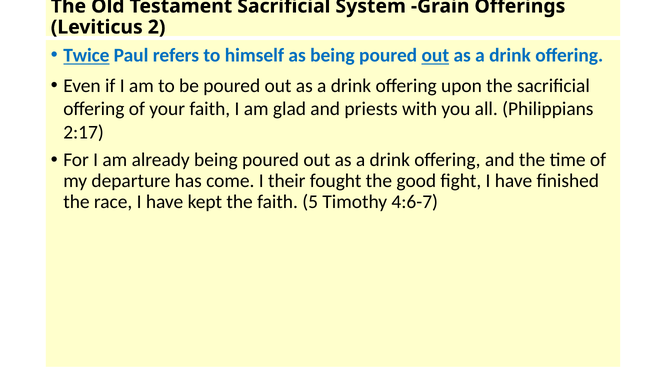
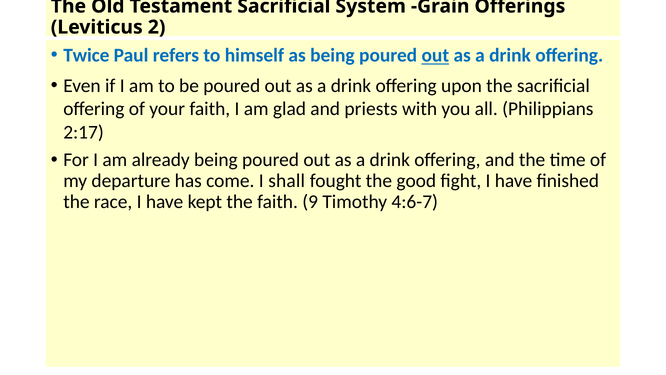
Twice underline: present -> none (86, 55)
their: their -> shall (287, 181)
5: 5 -> 9 (310, 202)
